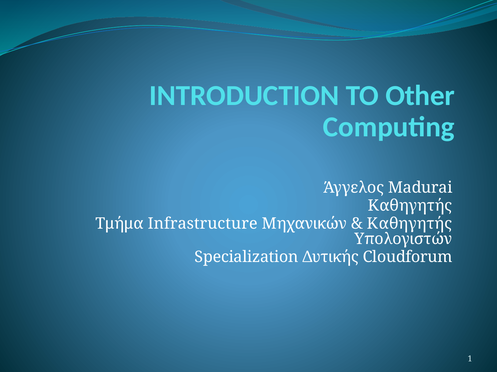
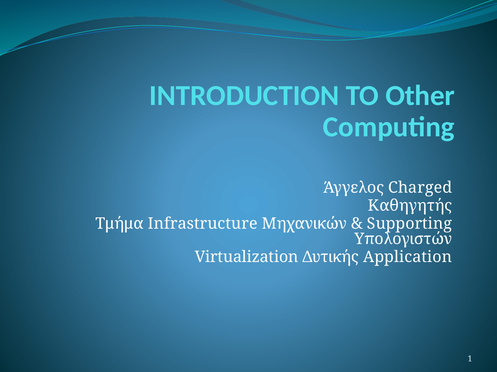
Madurai: Madurai -> Charged (420, 188)
Καθηγητής: Καθηγητής -> Supporting (409, 224)
Specialization: Specialization -> Virtualization (246, 257)
Cloudforum: Cloudforum -> Application (407, 257)
